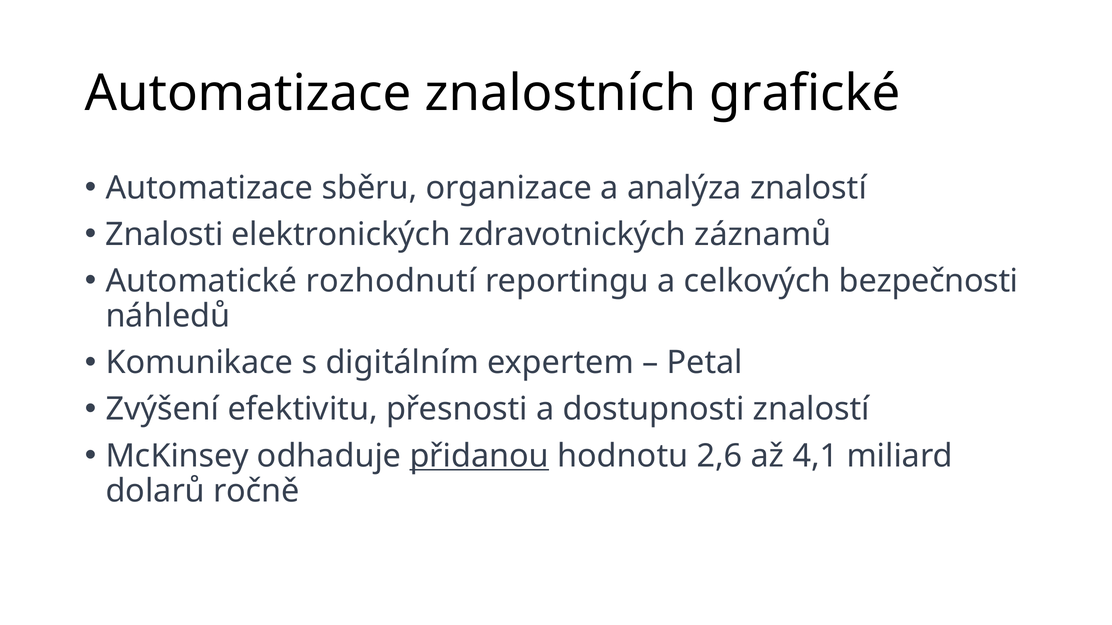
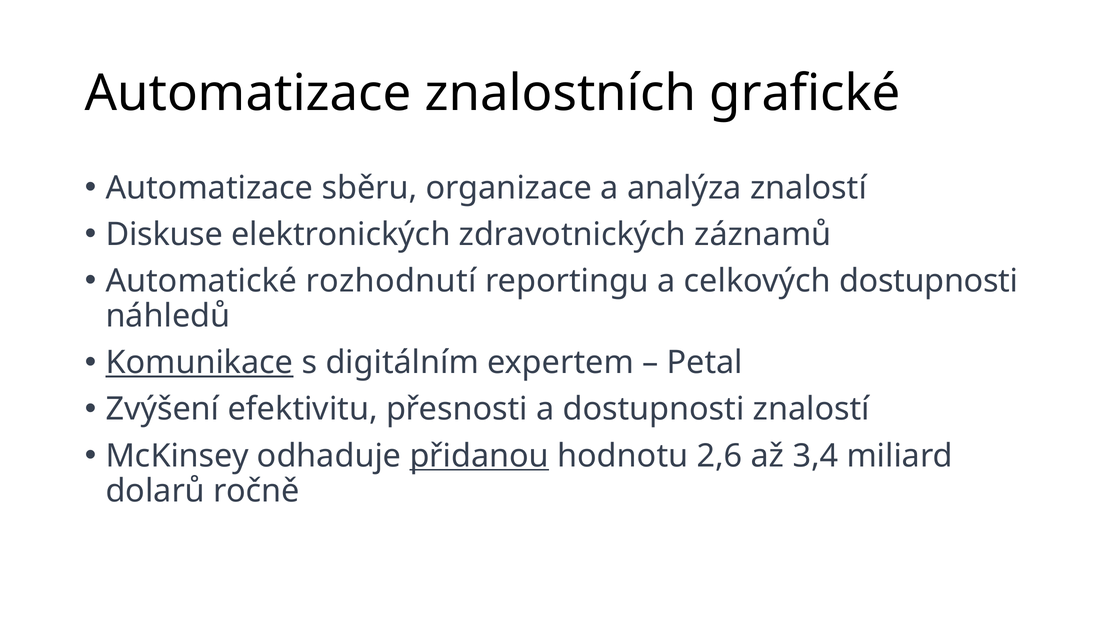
Znalosti: Znalosti -> Diskuse (164, 235)
celkových bezpečnosti: bezpečnosti -> dostupnosti (929, 281)
Komunikace underline: none -> present (199, 363)
4,1: 4,1 -> 3,4 (815, 456)
